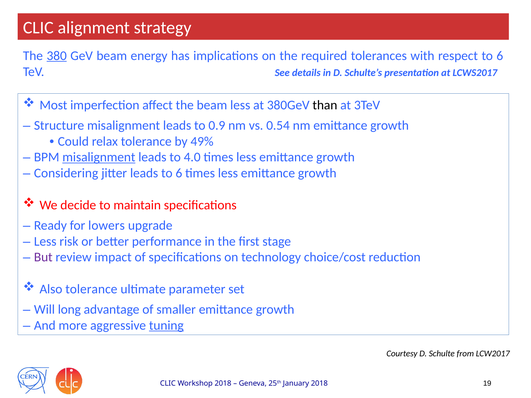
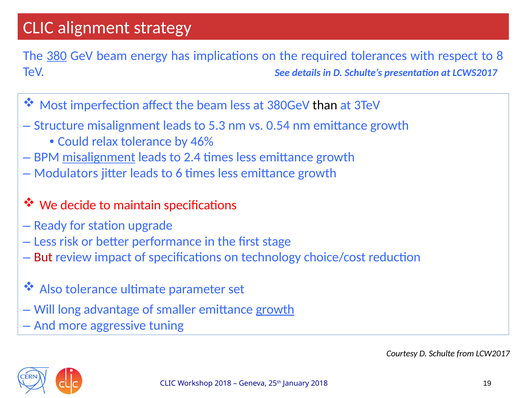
respect to 6: 6 -> 8 (500, 56)
0.9: 0.9 -> 5.3 (217, 126)
49%: 49% -> 46% (202, 141)
4.0: 4.0 -> 2.4 (192, 157)
Considering: Considering -> Modulators (66, 173)
lowers: lowers -> station (107, 226)
But colour: purple -> red (43, 257)
growth underline: none -> present (275, 310)
tuning underline: present -> none (166, 326)
